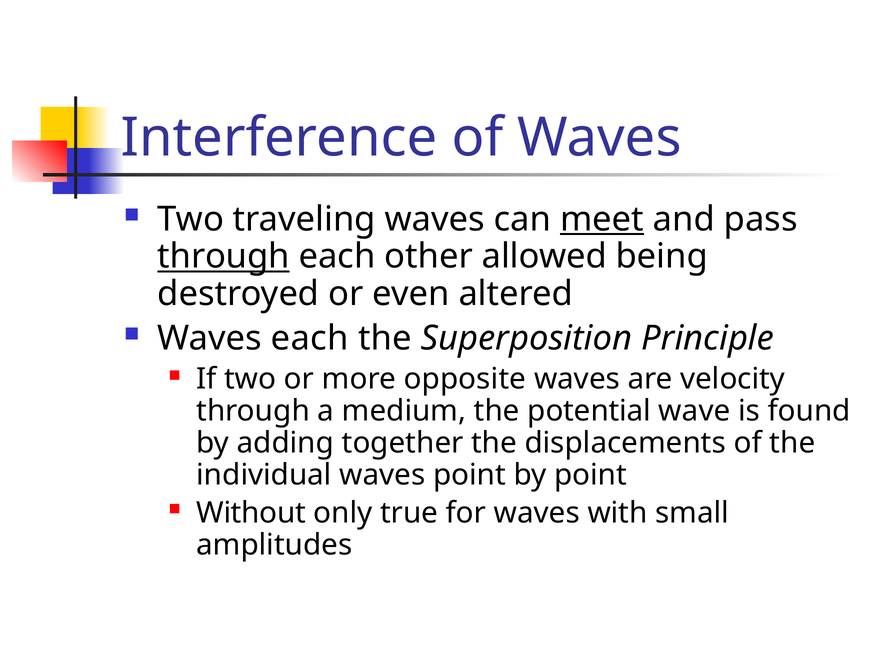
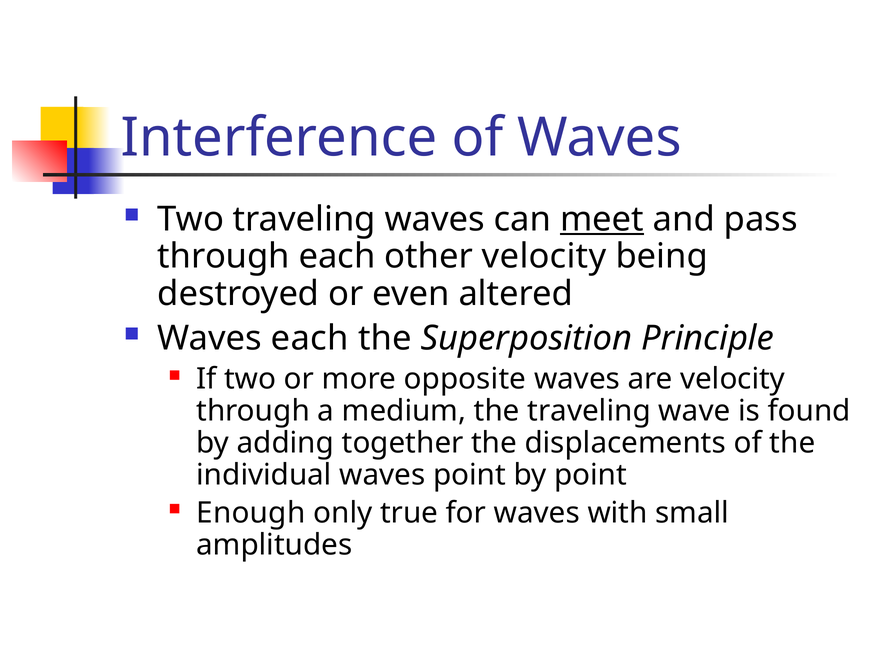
through underline: present -> none (224, 257)
other allowed: allowed -> velocity (544, 257)
the potential: potential -> traveling (589, 411)
Without: Without -> Enough (251, 513)
